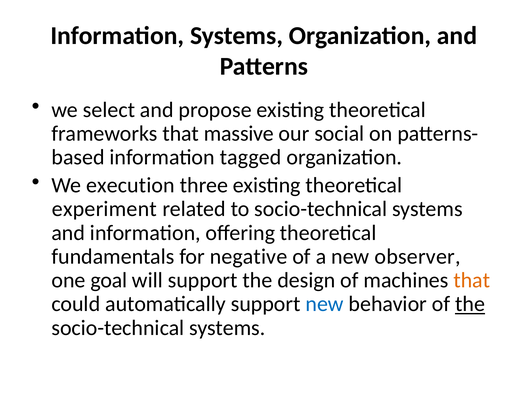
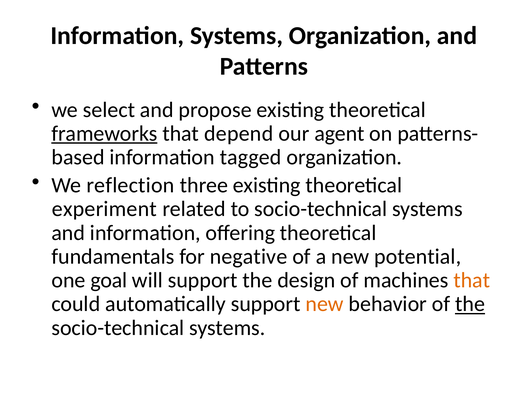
frameworks underline: none -> present (105, 134)
massive: massive -> depend (239, 134)
social: social -> agent (339, 134)
execution: execution -> reflection (130, 185)
observer: observer -> potential (418, 257)
new colour: blue -> orange (325, 304)
